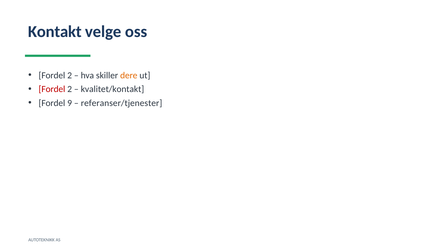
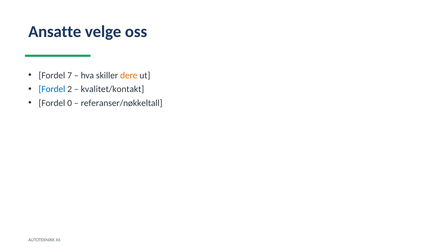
Kontakt: Kontakt -> Ansatte (55, 32)
2: 2 -> 7 (70, 75)
Fordel colour: red -> blue (52, 89)
9: 9 -> 0 (70, 103)
referanser/tjenester: referanser/tjenester -> referanser/nøkkeltall (122, 103)
